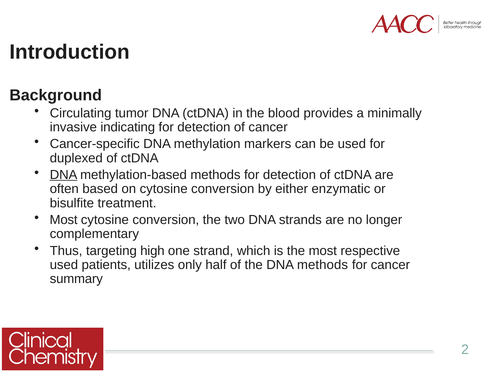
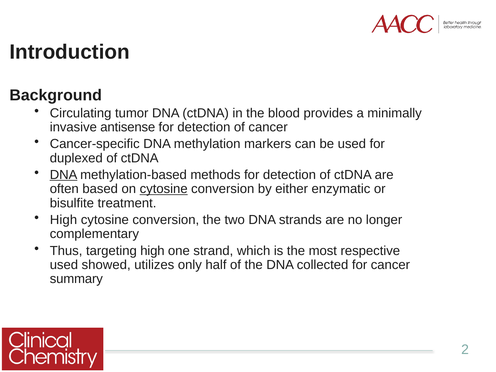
indicating: indicating -> antisense (128, 127)
cytosine underline: none -> present (164, 189)
Most: Most -> High (63, 220)
patients: patients -> showed (106, 265)
DNA methods: methods -> collected (323, 265)
